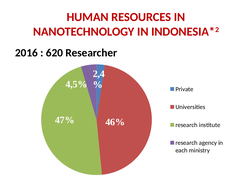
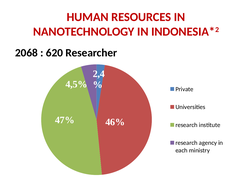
2016: 2016 -> 2068 (26, 53)
